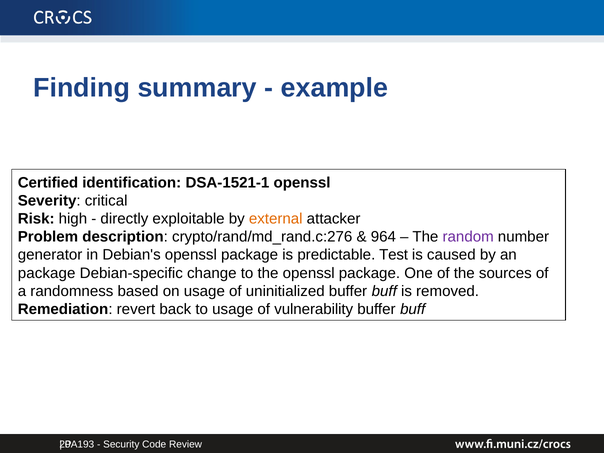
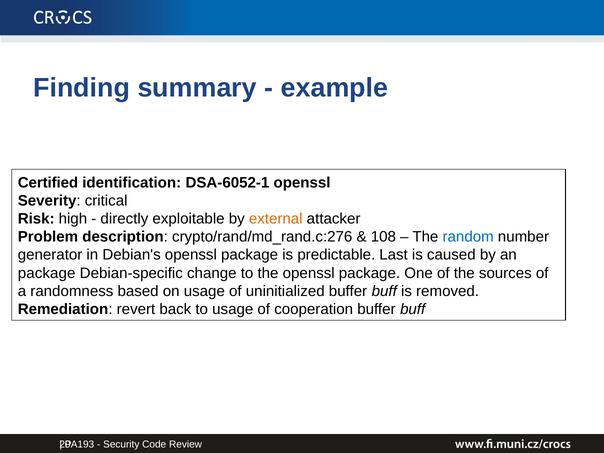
DSA-1521-1: DSA-1521-1 -> DSA-6052-1 (227, 183)
964: 964 -> 108 (383, 237)
random colour: purple -> blue (468, 237)
Test: Test -> Last (394, 255)
vulnerability: vulnerability -> cooperation (314, 309)
